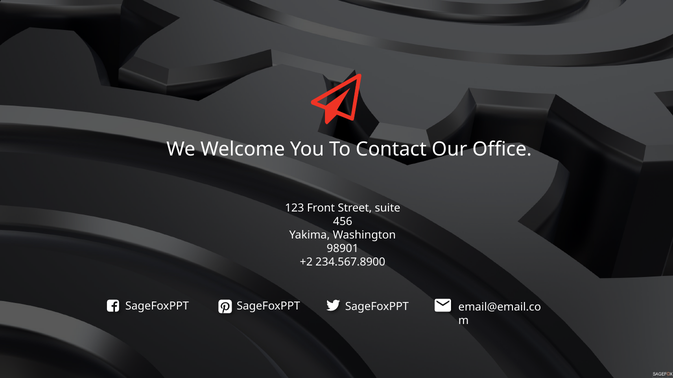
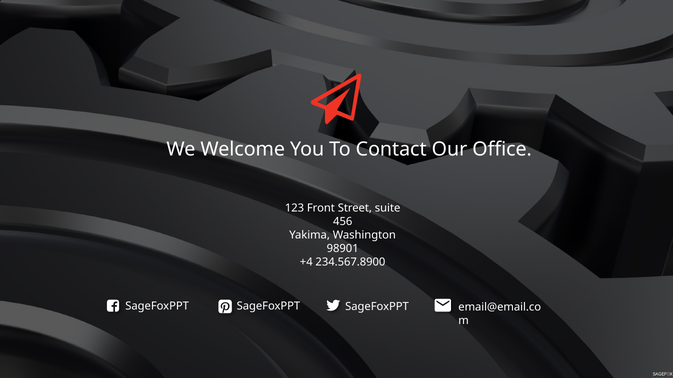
+2: +2 -> +4 (306, 262)
